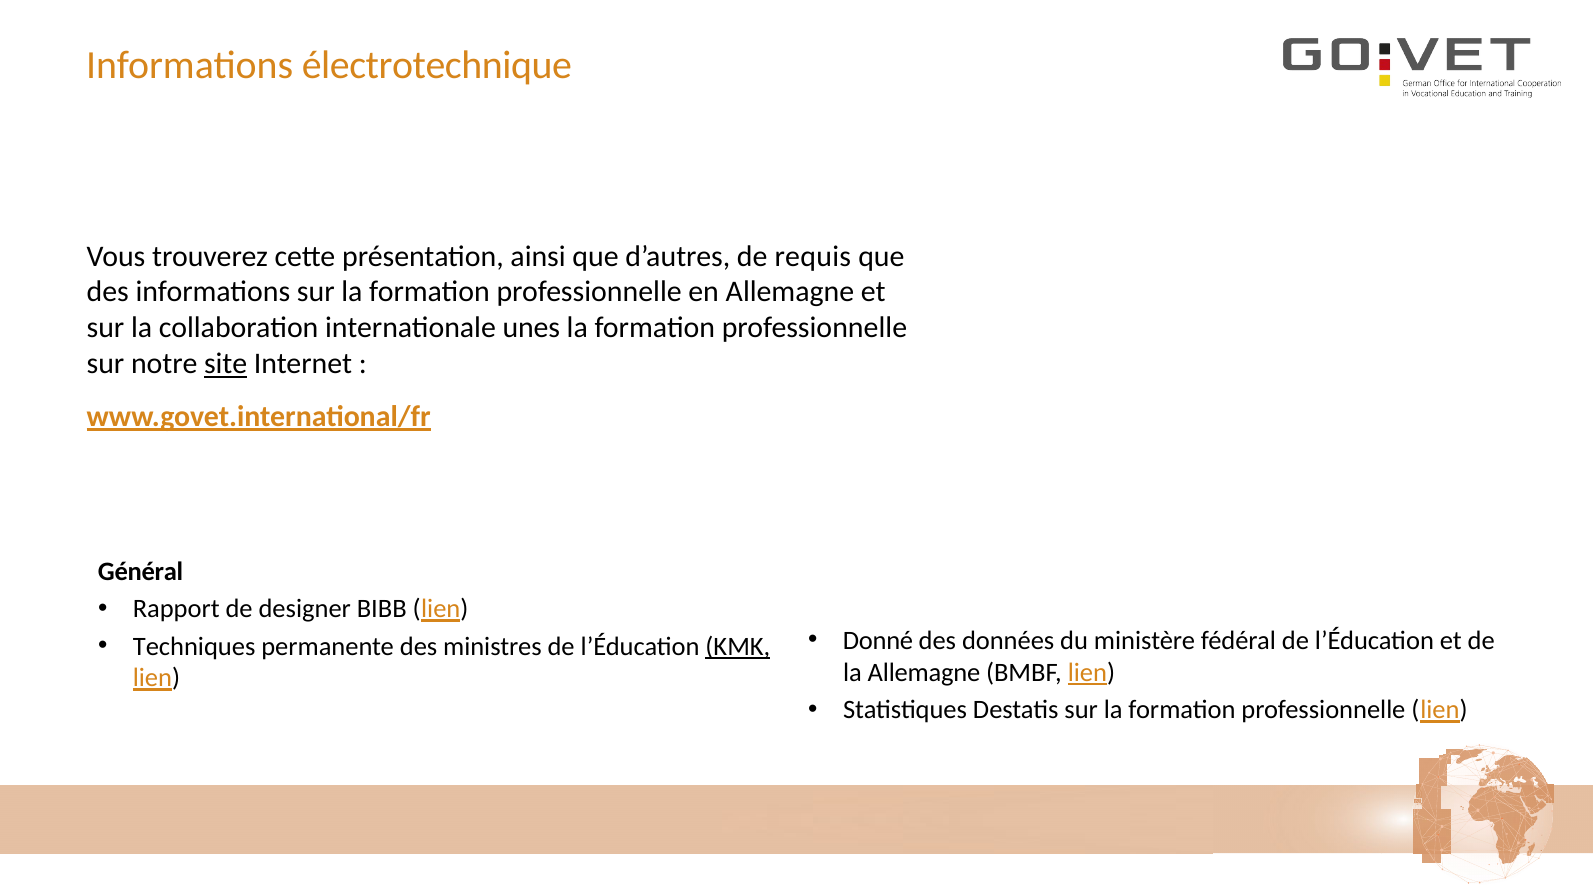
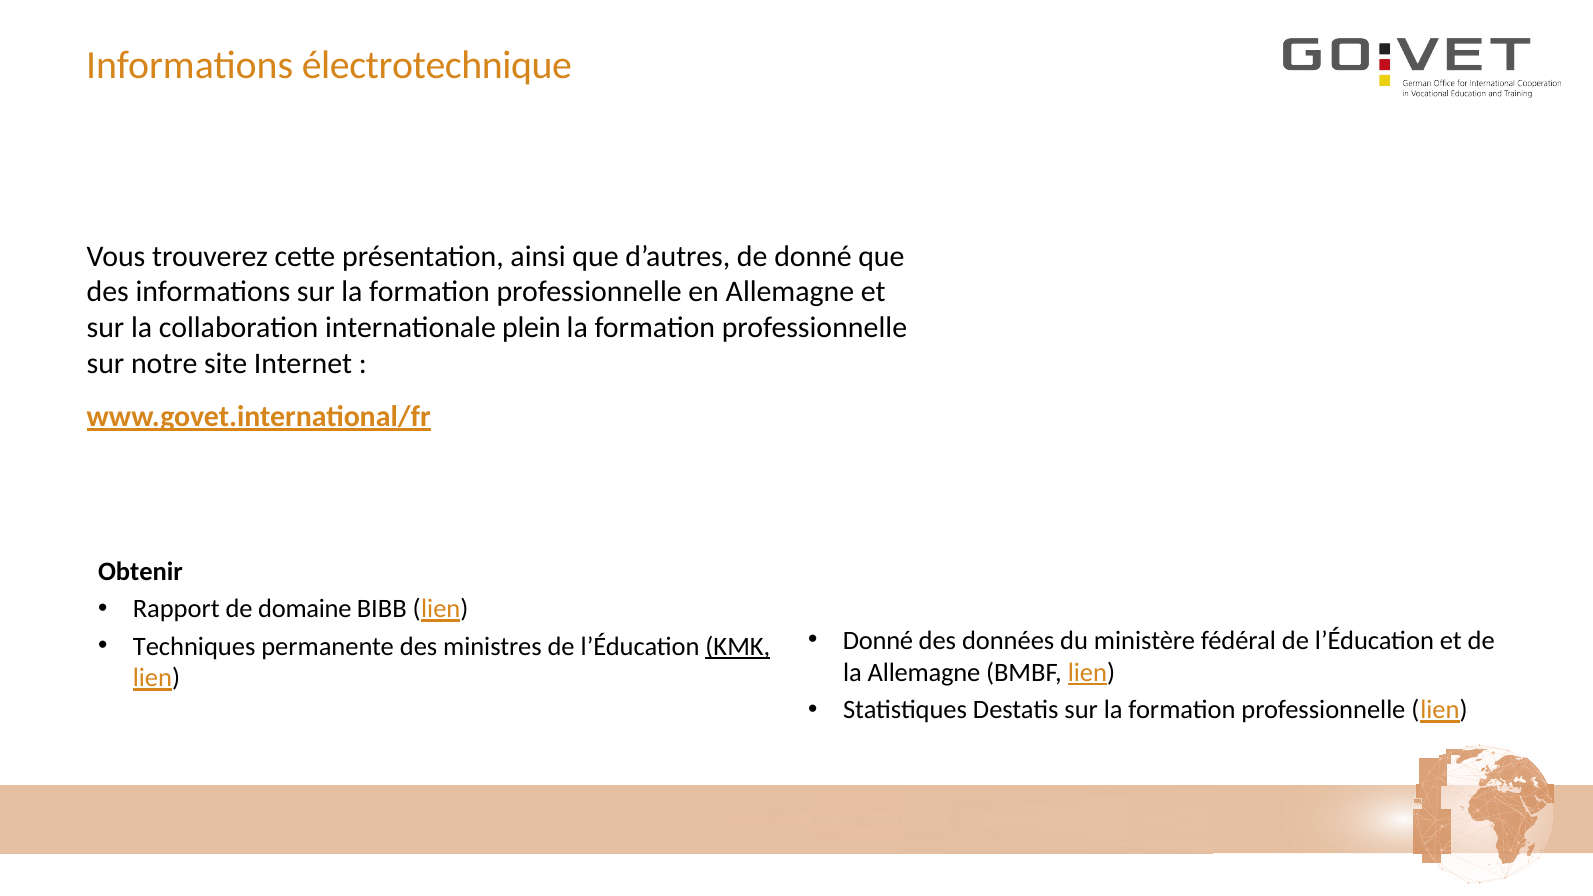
de requis: requis -> donné (813, 256)
unes: unes -> plein (531, 328)
site underline: present -> none (226, 364)
Général: Général -> Obtenir (140, 571)
designer: designer -> domaine (305, 609)
